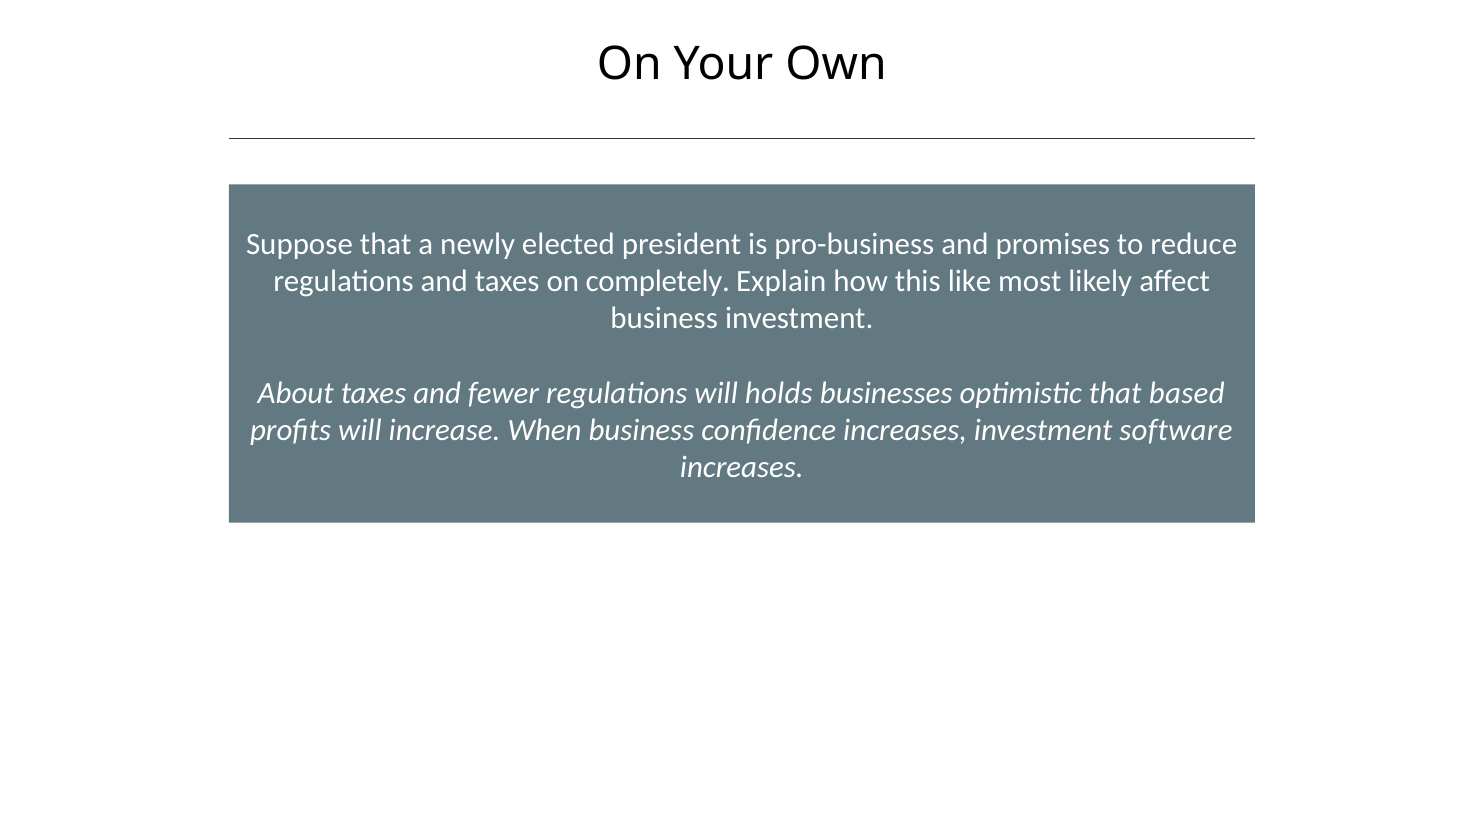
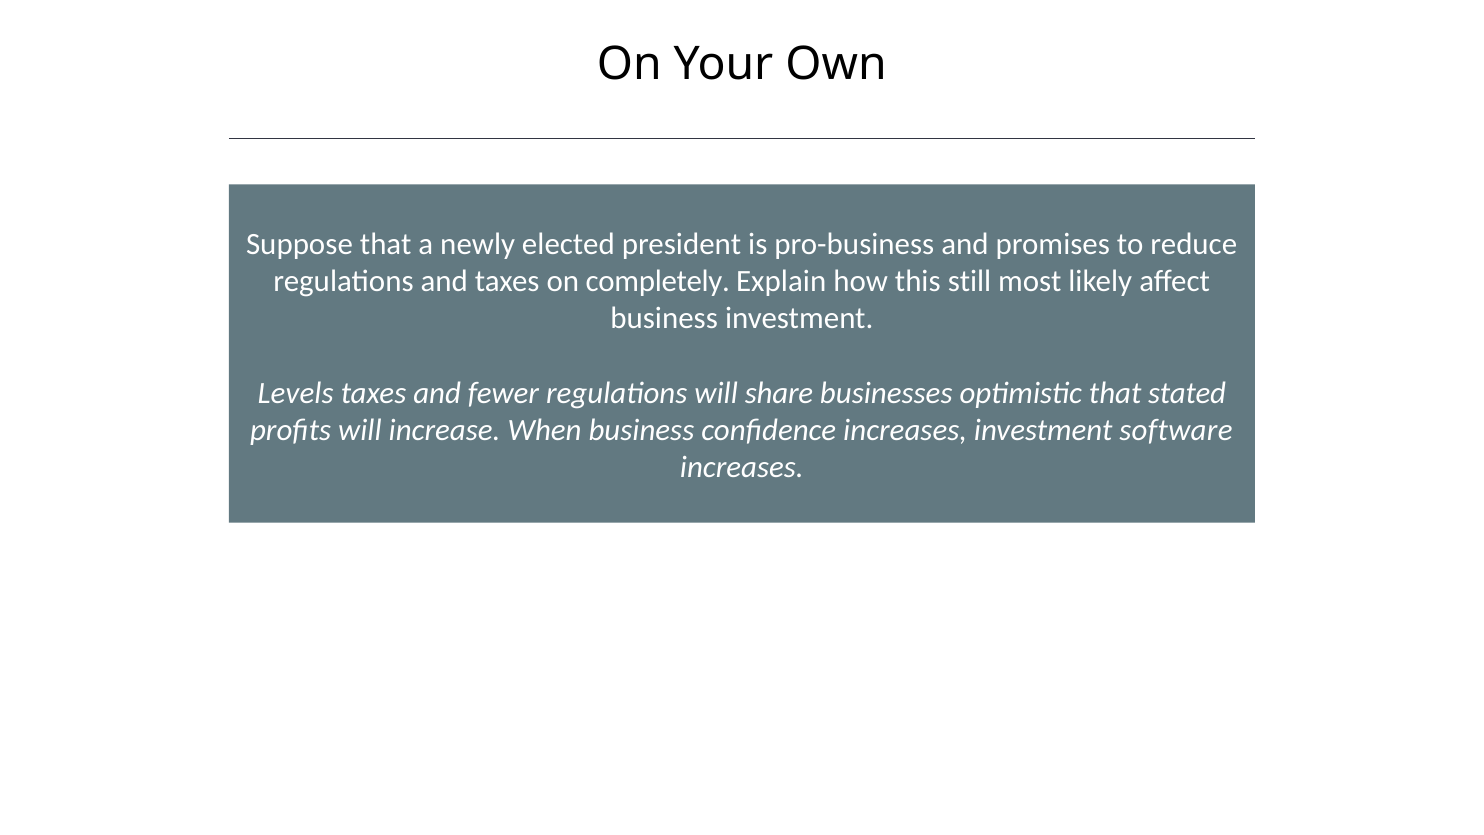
like: like -> still (969, 281)
About: About -> Levels (296, 393)
holds: holds -> share (779, 393)
based: based -> stated (1187, 393)
